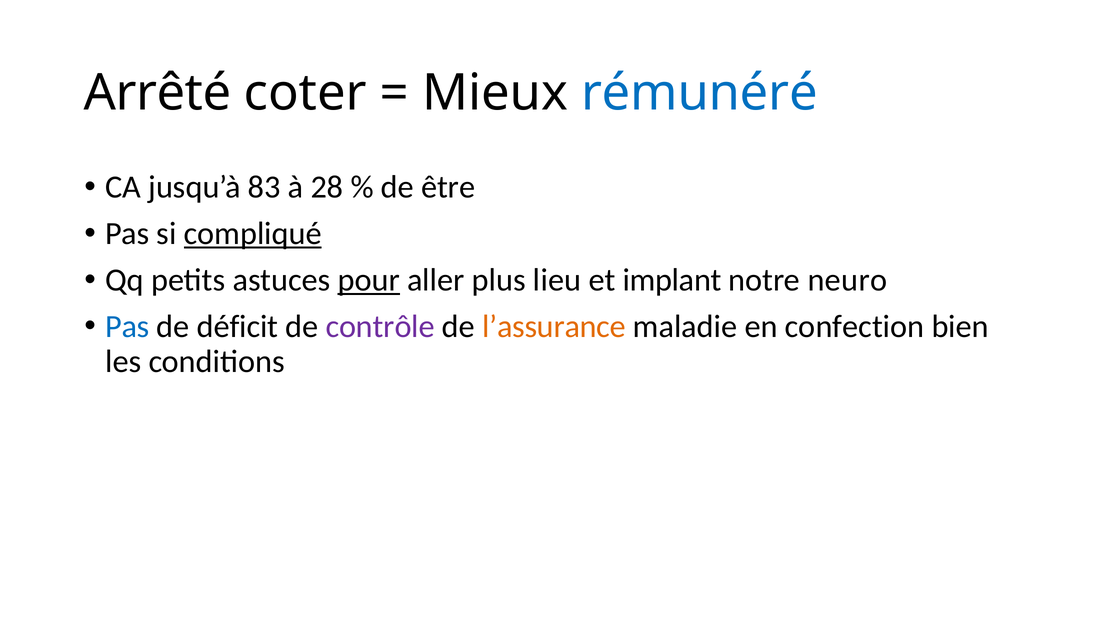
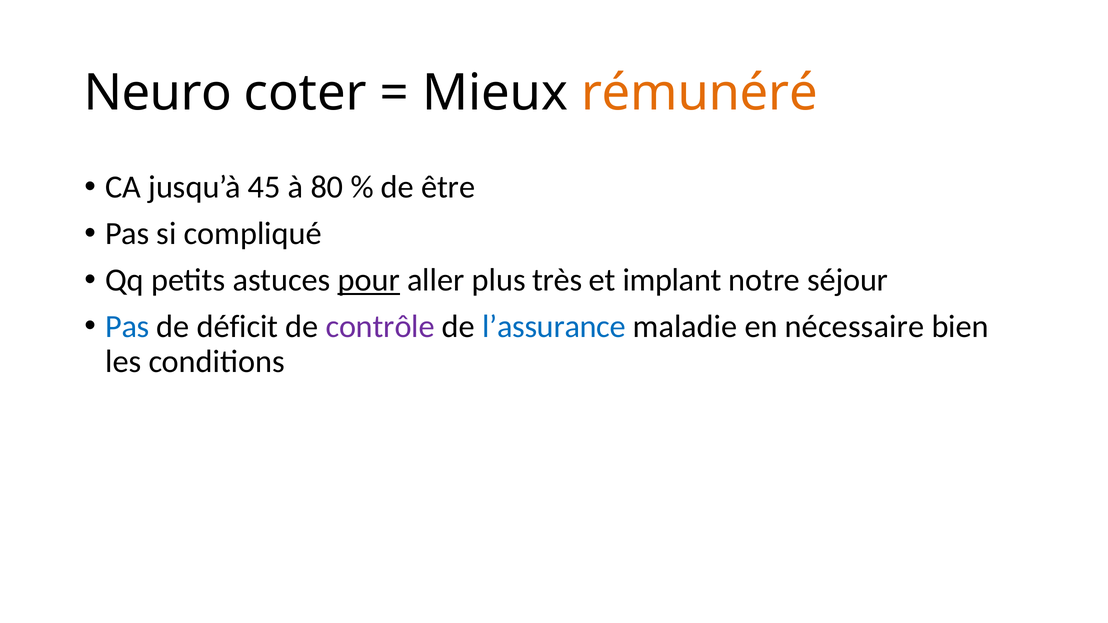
Arrêté: Arrêté -> Neuro (158, 93)
rémunéré colour: blue -> orange (699, 93)
83: 83 -> 45 (264, 187)
28: 28 -> 80 (327, 187)
compliqué underline: present -> none (253, 234)
lieu: lieu -> très (557, 280)
neuro: neuro -> séjour (848, 280)
l’assurance colour: orange -> blue (554, 327)
confection: confection -> nécessaire (854, 327)
